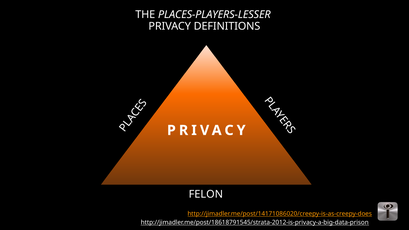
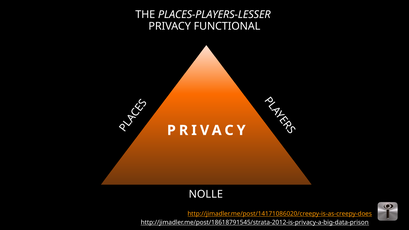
DEFINITIONS: DEFINITIONS -> FUNCTIONAL (227, 26)
FELON: FELON -> NOLLE (206, 194)
